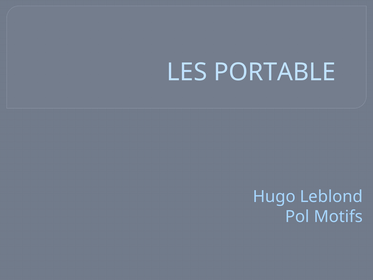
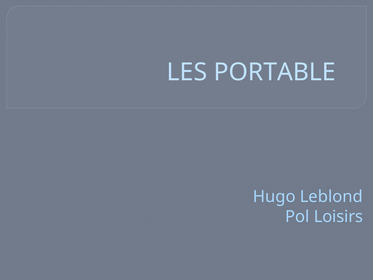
Motifs: Motifs -> Loisirs (338, 216)
